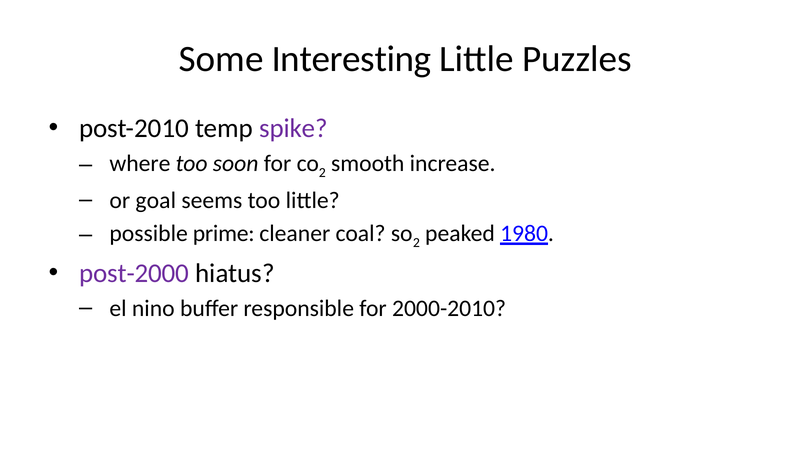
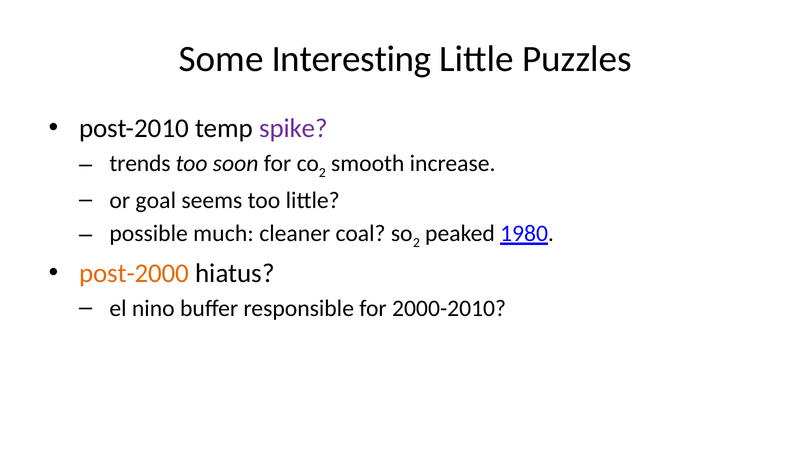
where: where -> trends (140, 164)
prime: prime -> much (224, 234)
post-2000 colour: purple -> orange (134, 274)
